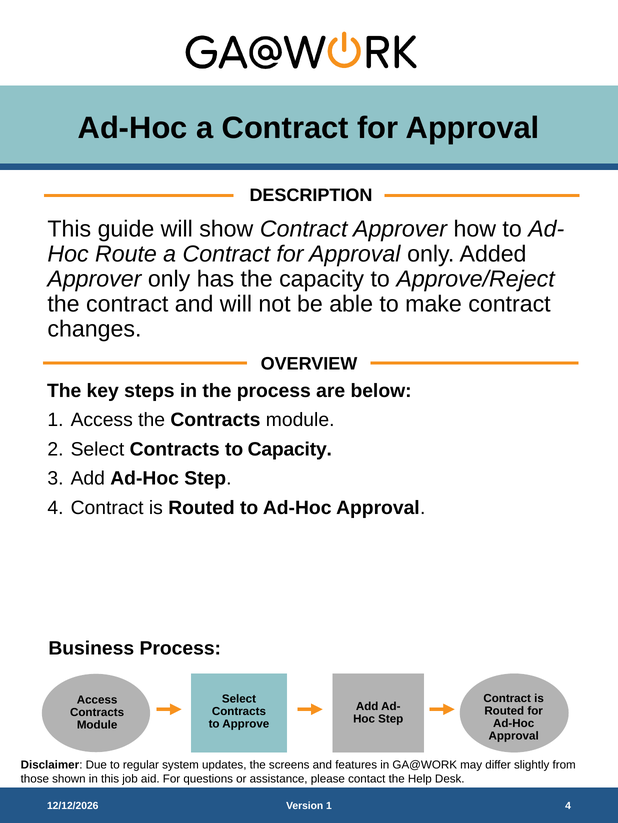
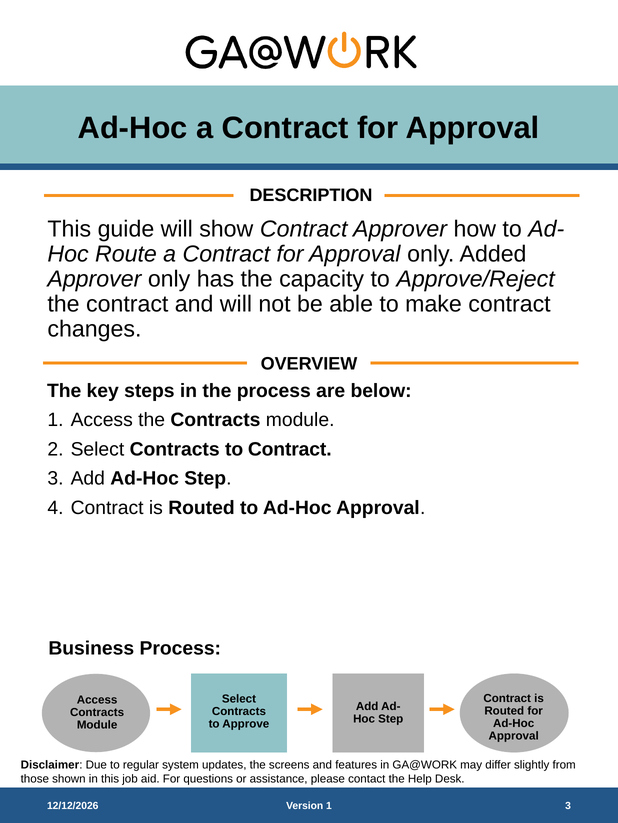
to Capacity: Capacity -> Contract (290, 450)
1 4: 4 -> 3 (568, 807)
